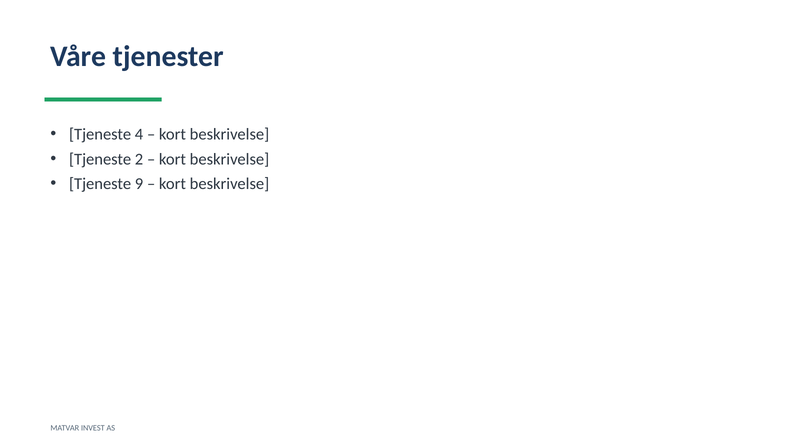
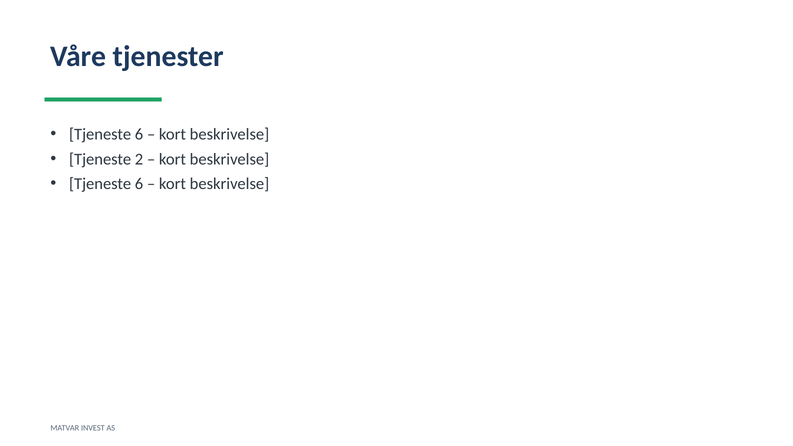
4: 4 -> 6 (139, 134)
9: 9 -> 6 (139, 184)
